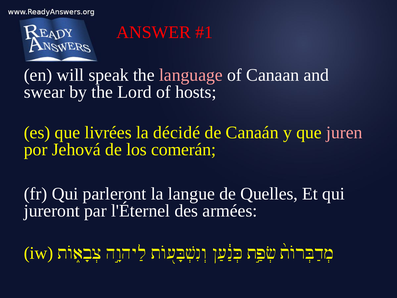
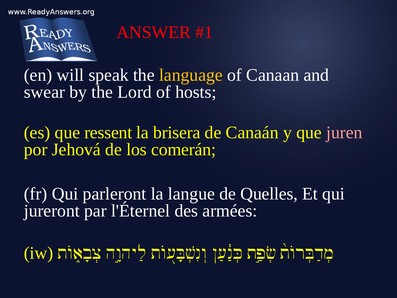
language colour: pink -> yellow (191, 75)
livrées: livrées -> ressent (108, 133)
décidé: décidé -> brisera (177, 133)
